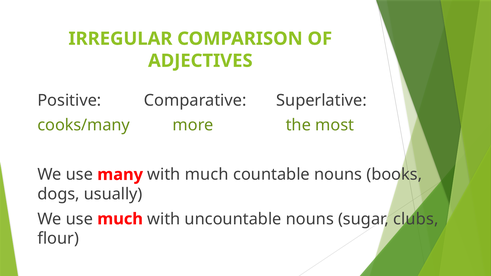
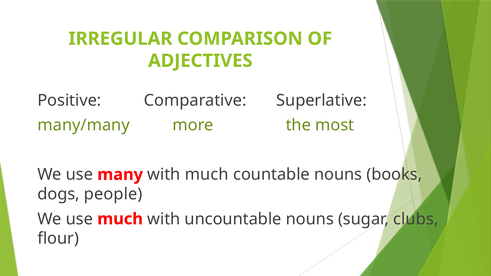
cooks/many: cooks/many -> many/many (84, 125)
usually: usually -> people (113, 194)
